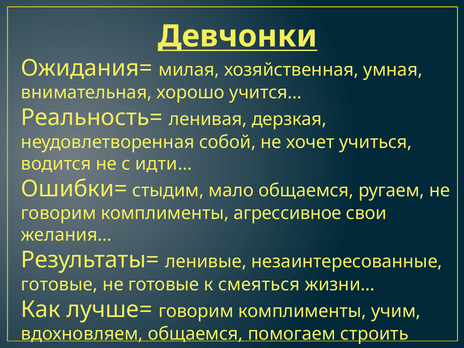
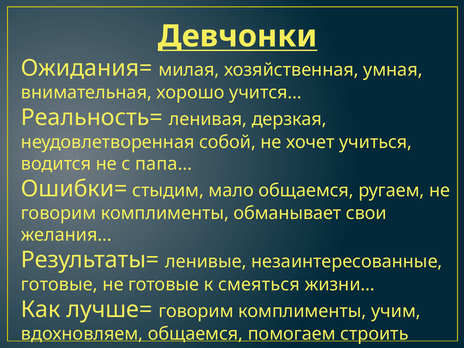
идти…: идти… -> папа… (164, 164)
агрессивное: агрессивное -> обманывает (287, 213)
